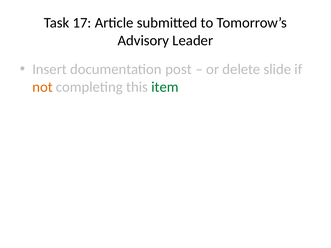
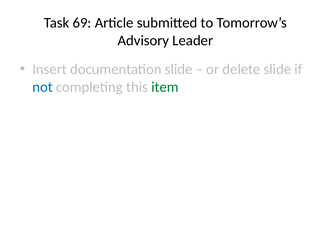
17: 17 -> 69 (82, 23)
documentation post: post -> slide (179, 69)
not colour: orange -> blue (42, 87)
